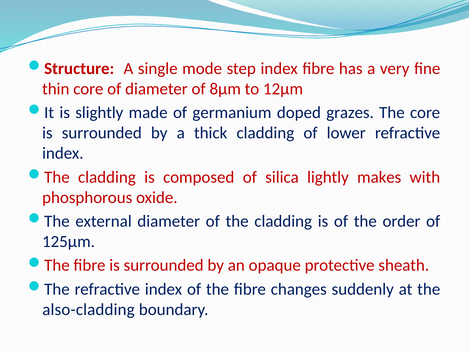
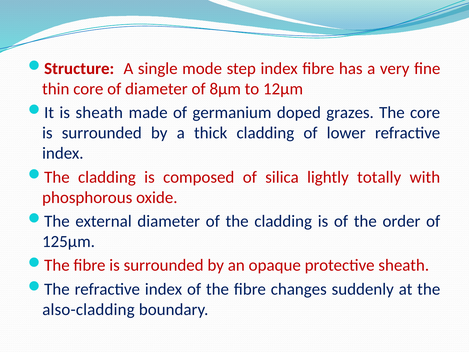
is slightly: slightly -> sheath (99, 113)
makes: makes -> totally (379, 177)
